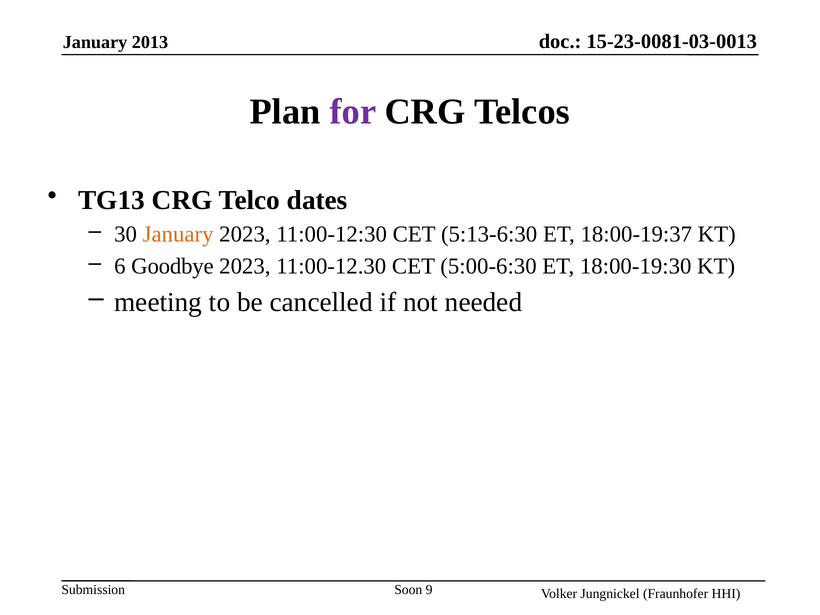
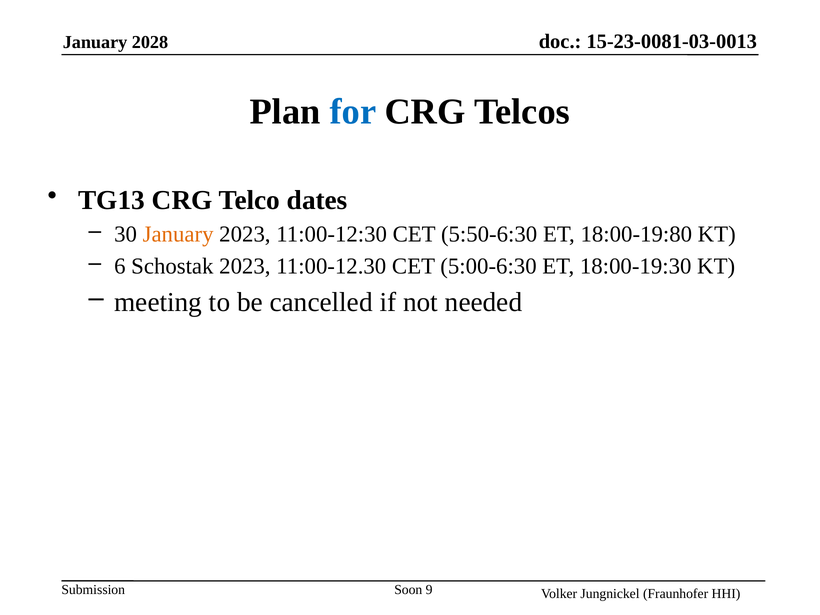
2013: 2013 -> 2028 (150, 42)
for colour: purple -> blue (353, 112)
5:13-6:30: 5:13-6:30 -> 5:50-6:30 (489, 234)
18:00-19:37: 18:00-19:37 -> 18:00-19:80 (636, 234)
Goodbye: Goodbye -> Schostak (172, 266)
